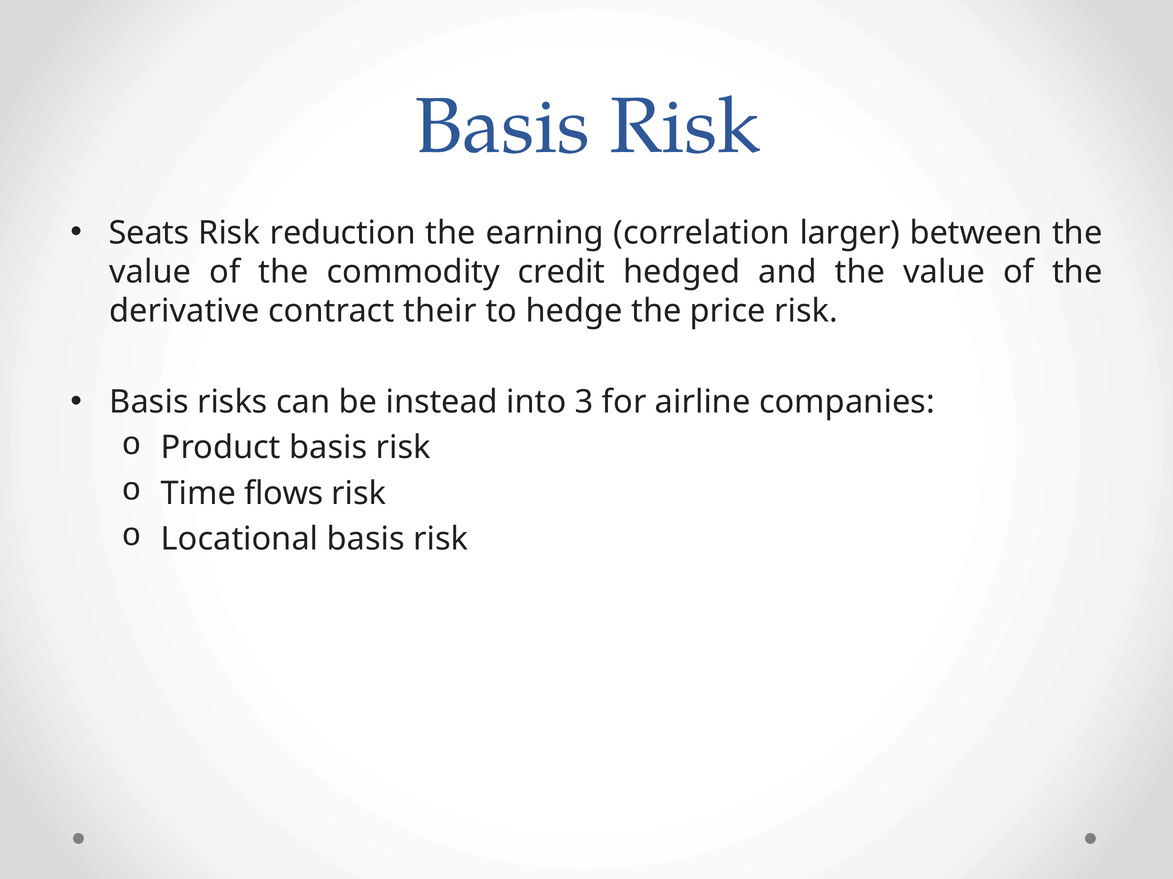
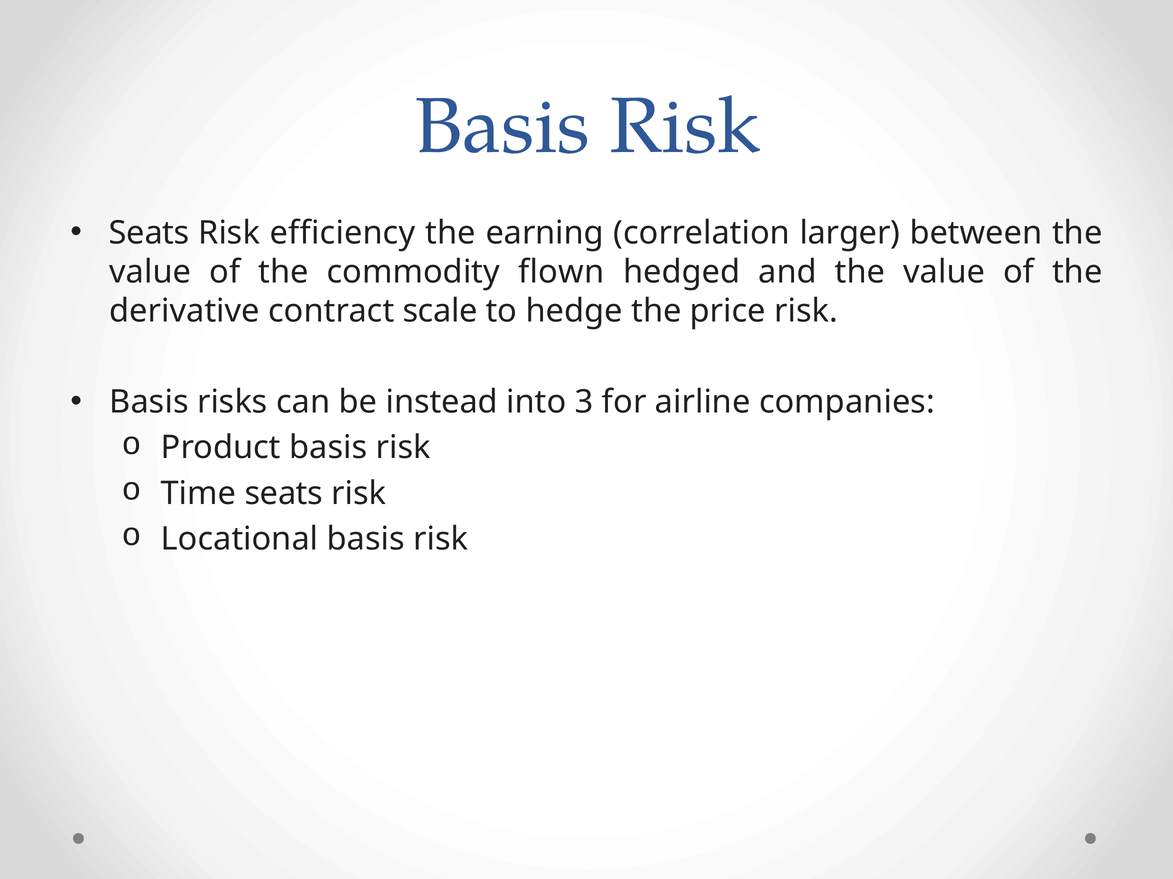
reduction: reduction -> efficiency (343, 233)
credit: credit -> flown (561, 272)
their: their -> scale (440, 311)
Time flows: flows -> seats (284, 494)
